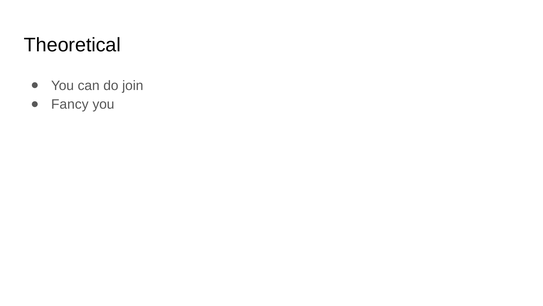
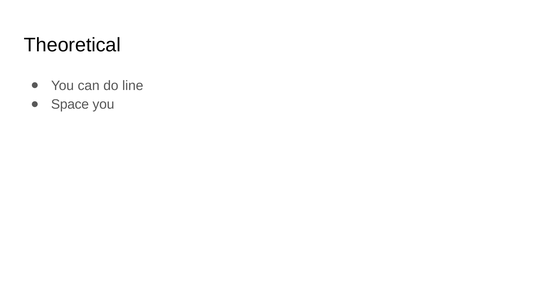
join: join -> line (133, 85)
Fancy: Fancy -> Space (70, 104)
